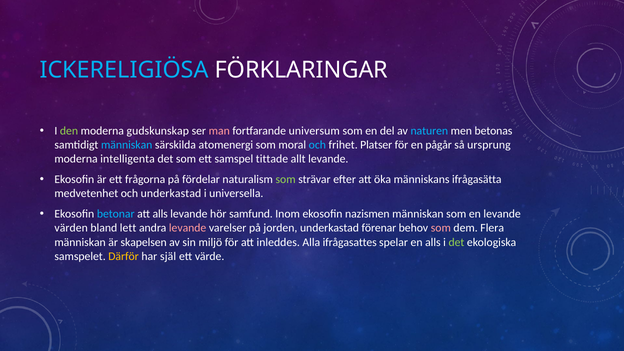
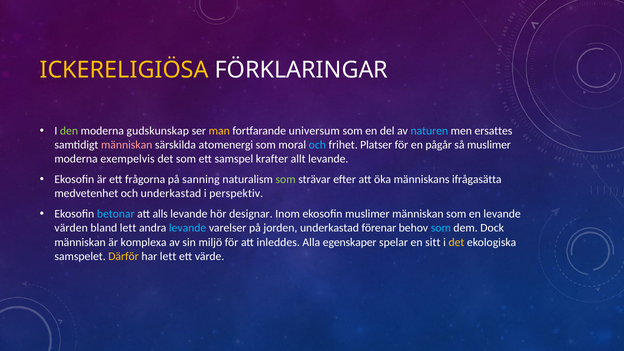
ICKERELIGIÖSA colour: light blue -> yellow (124, 70)
man colour: pink -> yellow (219, 131)
betonas: betonas -> ersattes (493, 131)
människan colour: light blue -> pink (127, 145)
så ursprung: ursprung -> muslimer (489, 145)
intelligenta: intelligenta -> exempelvis (128, 159)
tittade: tittade -> krafter (272, 159)
fördelar: fördelar -> sanning (201, 180)
universella: universella -> perspektiv (236, 194)
samfund: samfund -> designar (251, 214)
ekosofin nazismen: nazismen -> muslimer (367, 214)
levande colour: pink -> light blue (188, 228)
som colour: pink -> light blue (441, 228)
Flera: Flera -> Dock (492, 228)
skapelsen: skapelsen -> komplexa (144, 242)
ifrågasattes: ifrågasattes -> egenskaper (350, 242)
en alls: alls -> sitt (433, 242)
det colour: light green -> yellow (456, 242)
har själ: själ -> lett (168, 256)
